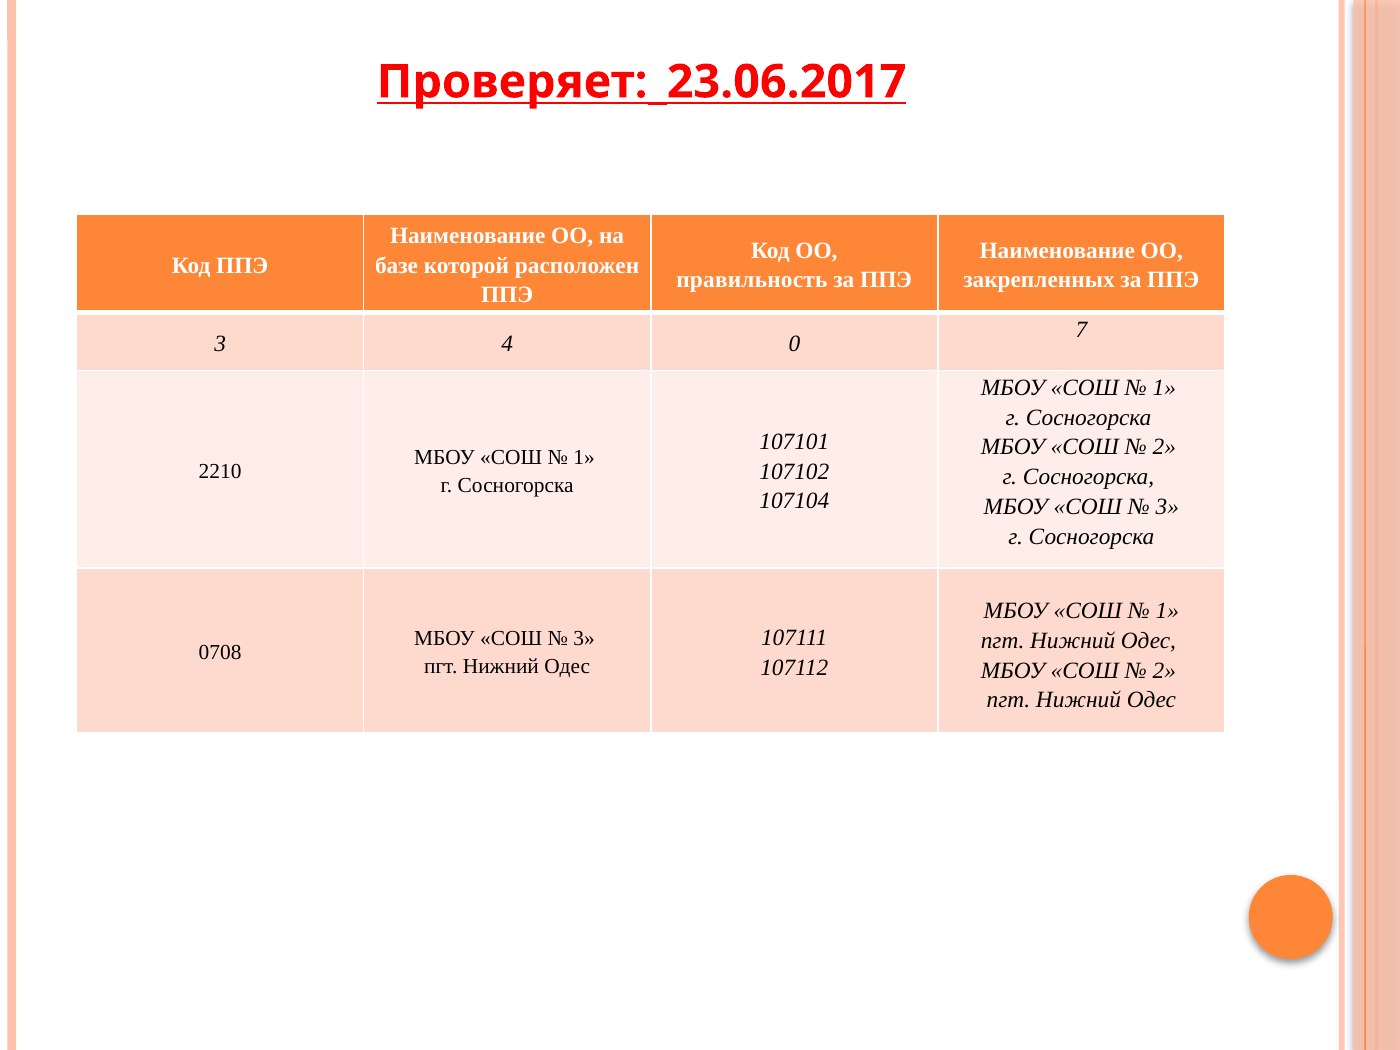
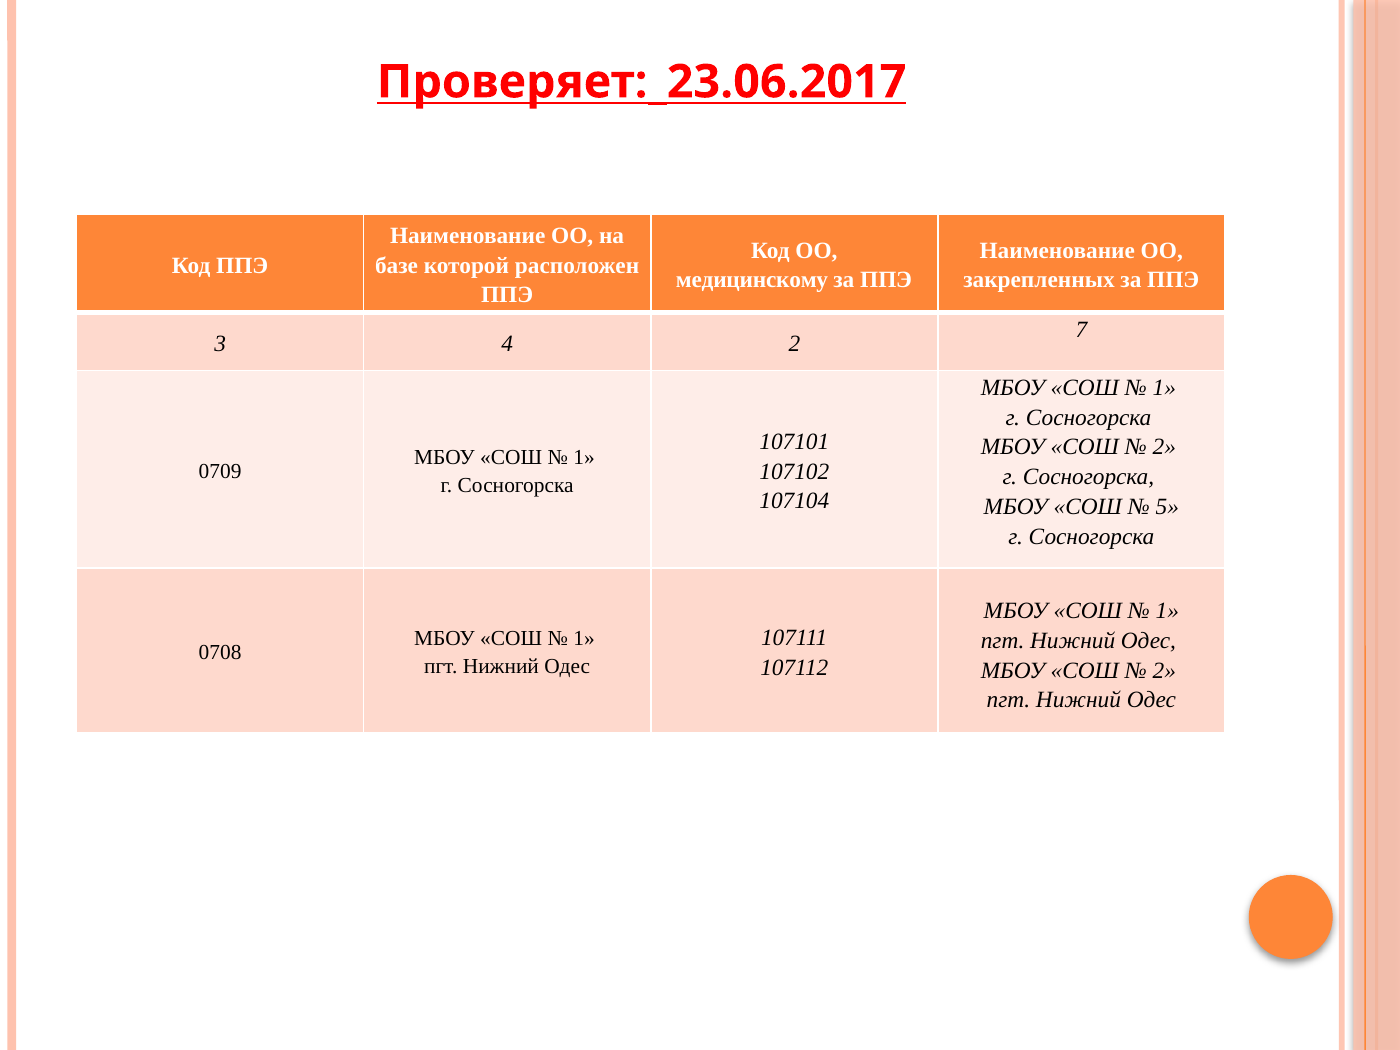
правильность: правильность -> медицинскому (752, 280)
4 0: 0 -> 2 (794, 344)
2210: 2210 -> 0709 (220, 471)
3: 3 -> 5 (1167, 507)
3: 3 -> 1 (584, 639)
